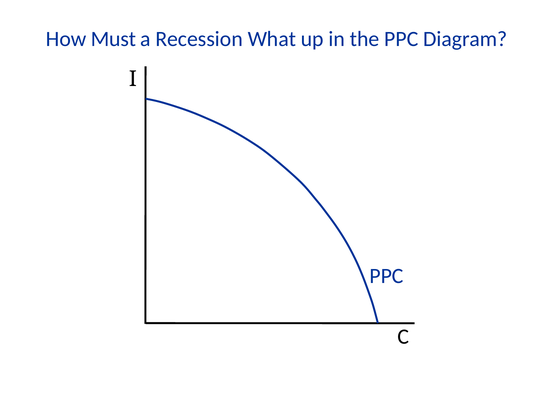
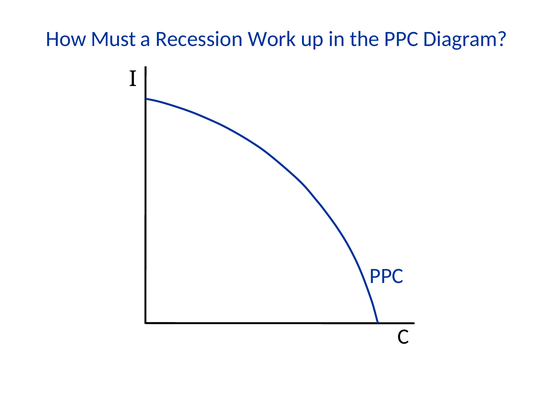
What: What -> Work (272, 39)
